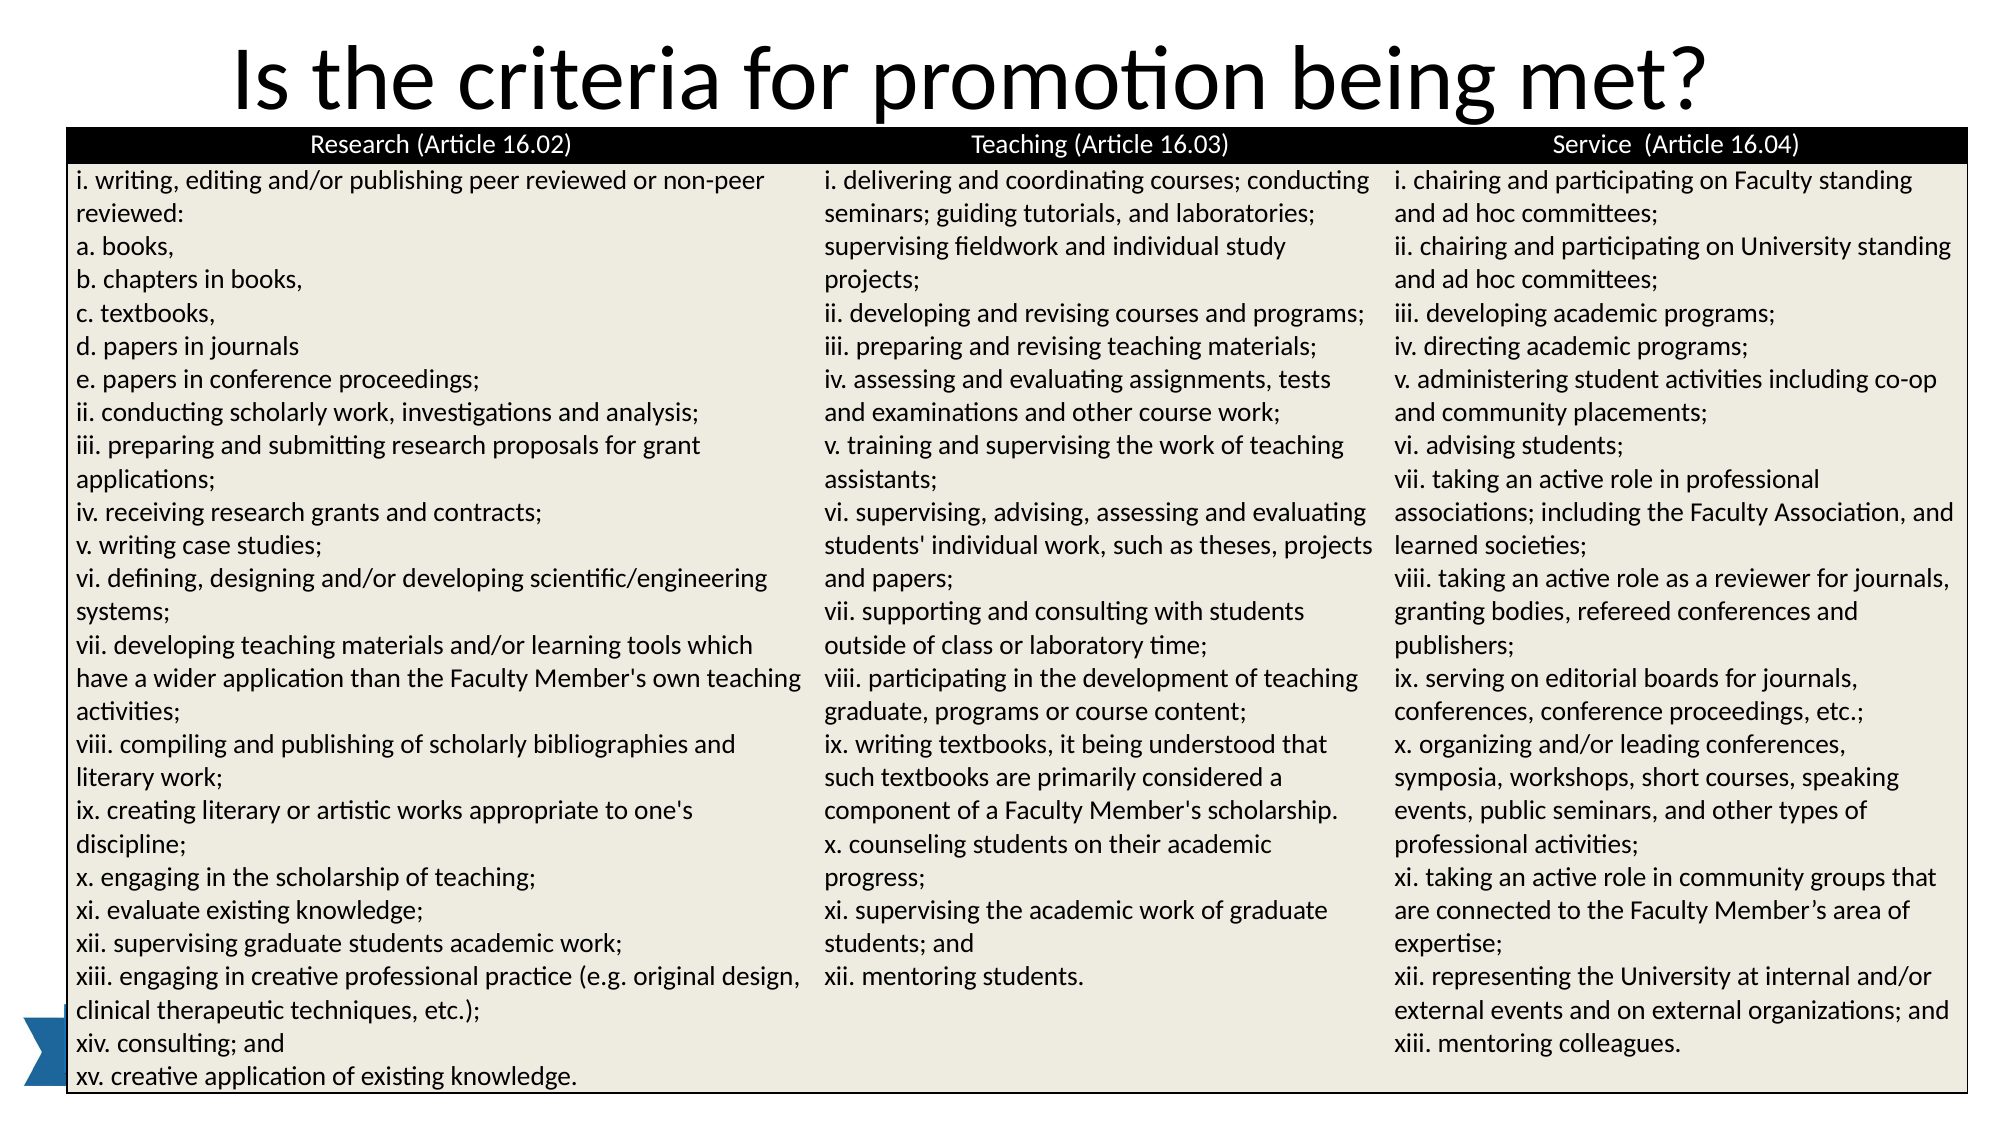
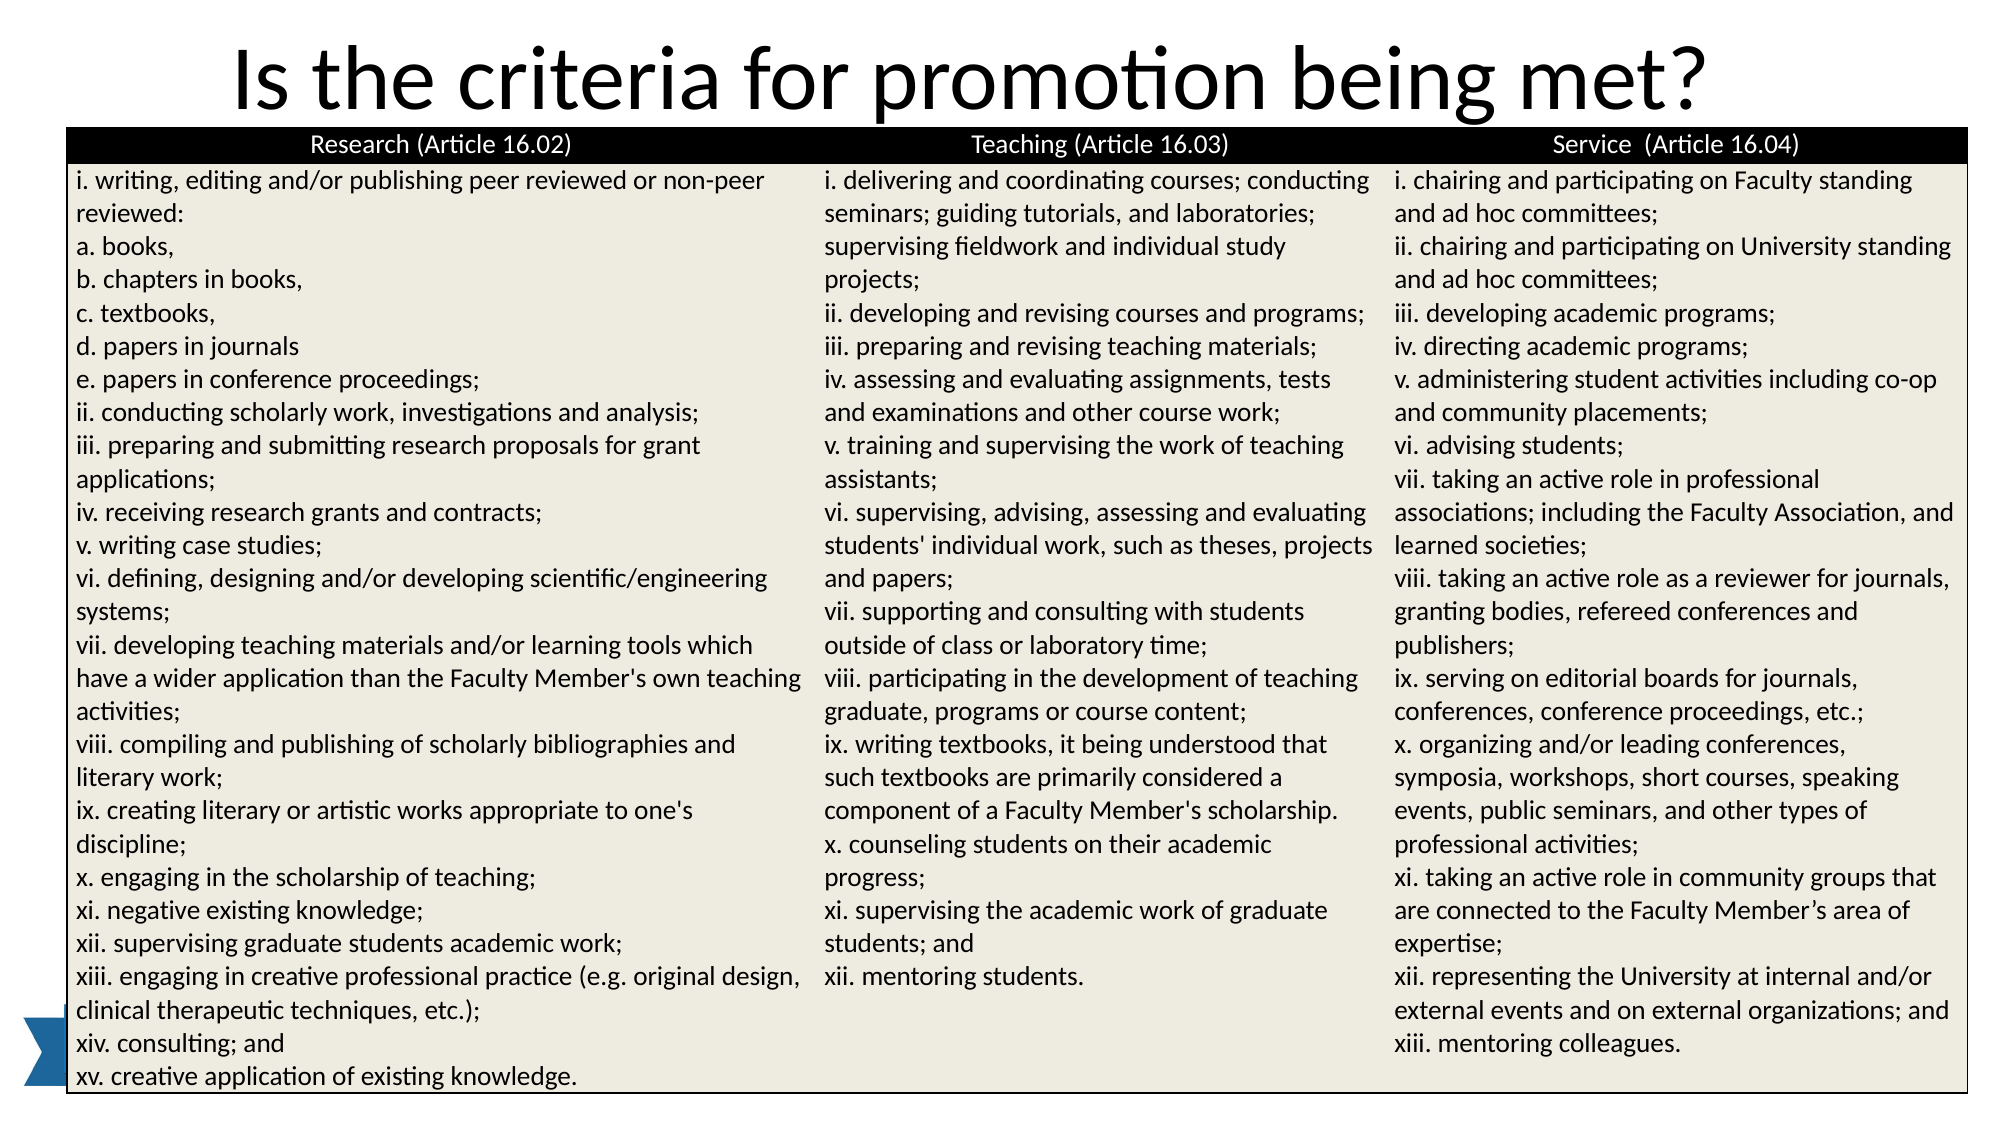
evaluate: evaluate -> negative (154, 911)
